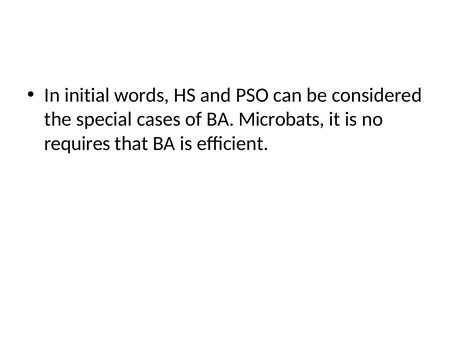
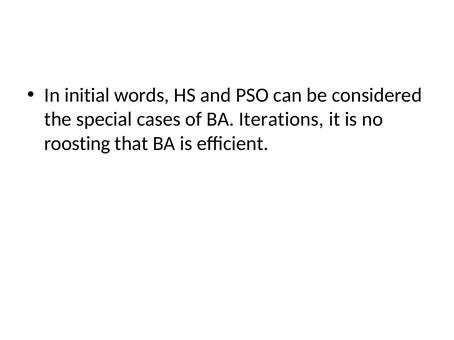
Microbats: Microbats -> Iterations (281, 119)
requires: requires -> roosting (77, 144)
